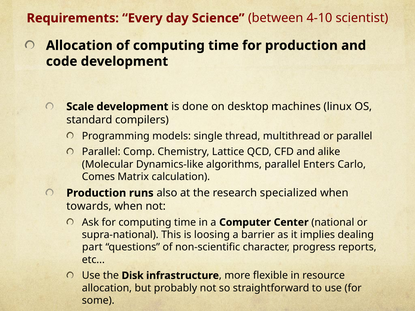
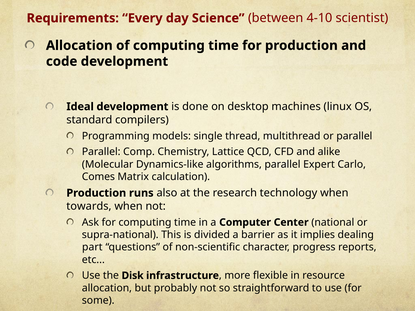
Scale: Scale -> Ideal (80, 107)
Enters: Enters -> Expert (319, 164)
specialized: specialized -> technology (289, 193)
loosing: loosing -> divided (212, 235)
